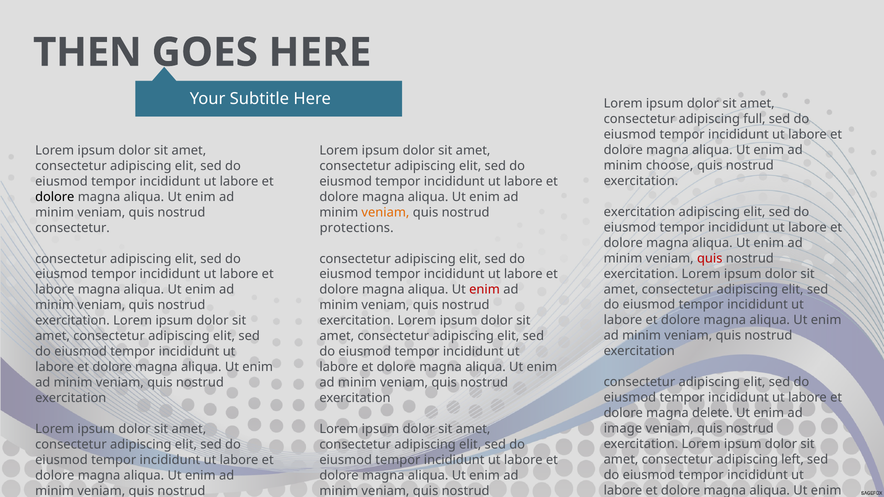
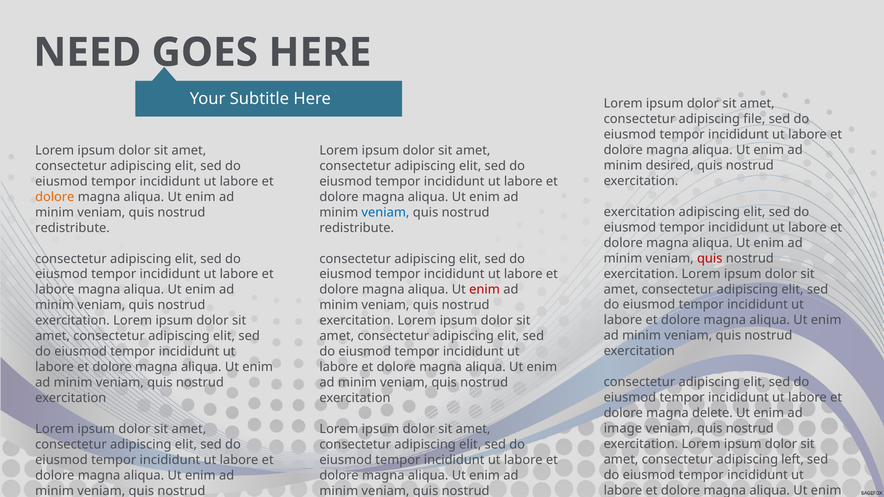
THEN: THEN -> NEED (87, 52)
full: full -> file (754, 119)
choose: choose -> desired (670, 166)
dolore colour: black -> orange (55, 197)
veniam colour: orange -> blue (385, 212)
consectetur: consectetur -> redistribute (72, 228)
protections: protections -> redistribute (357, 228)
